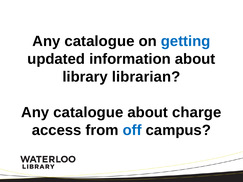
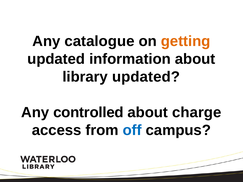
getting colour: blue -> orange (186, 41)
library librarian: librarian -> updated (146, 77)
catalogue: catalogue -> controlled (88, 113)
